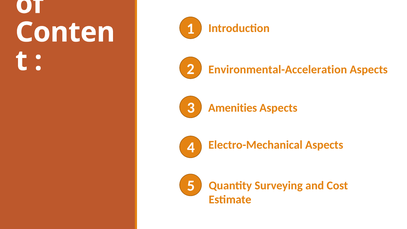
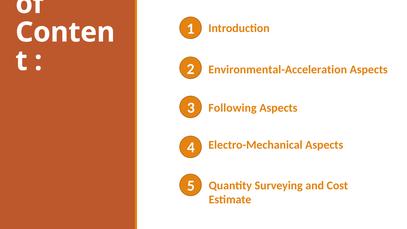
Amenities: Amenities -> Following (233, 108)
